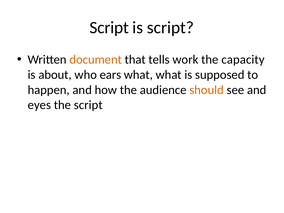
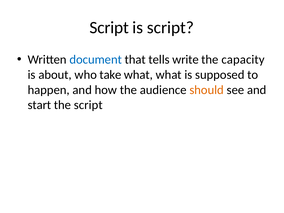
document colour: orange -> blue (96, 60)
work: work -> write (186, 60)
ears: ears -> take (110, 75)
eyes: eyes -> start (39, 105)
